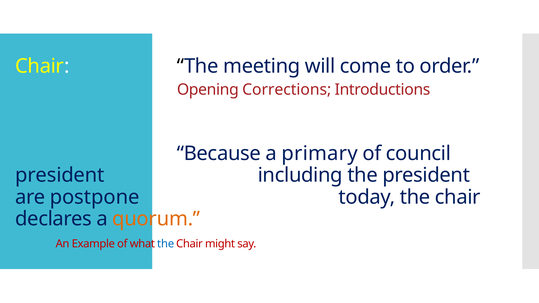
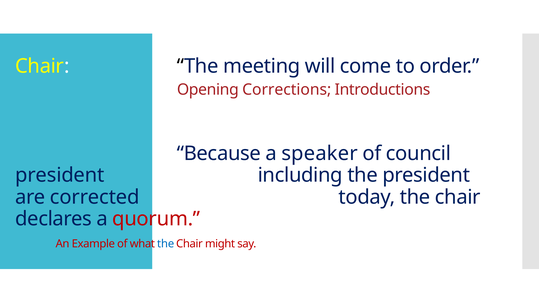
primary: primary -> speaker (320, 154)
postpone: postpone -> corrected (95, 197)
quorum colour: orange -> red (156, 219)
